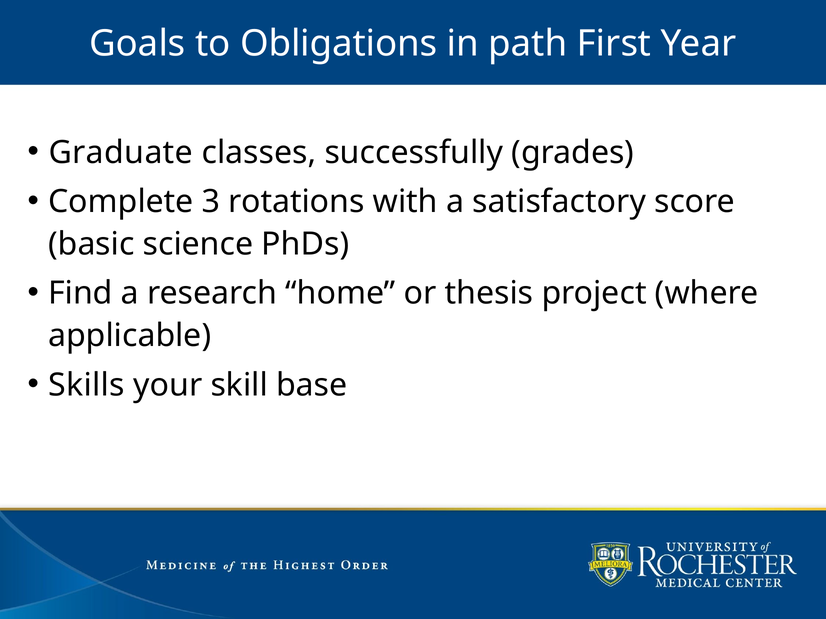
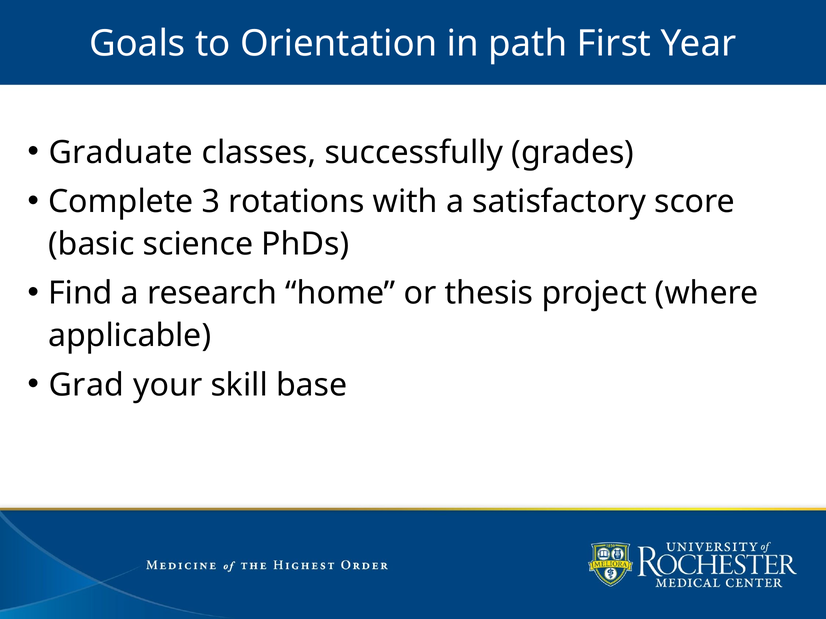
Obligations: Obligations -> Orientation (339, 44)
Skills: Skills -> Grad (86, 385)
